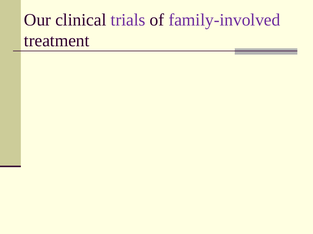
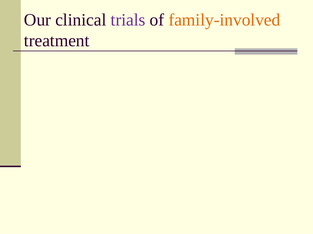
family-involved colour: purple -> orange (224, 20)
